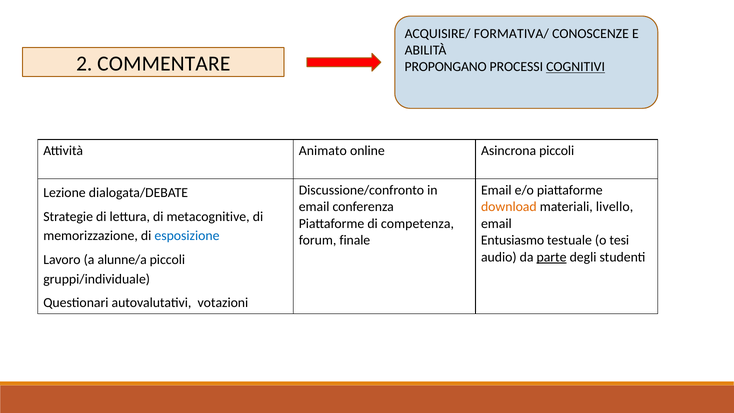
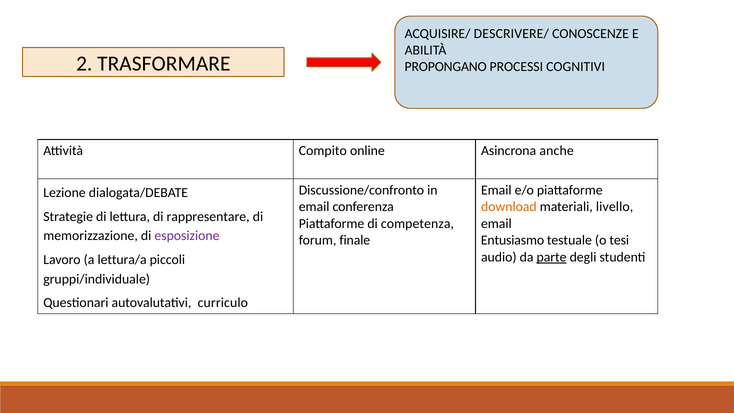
FORMATIVA/: FORMATIVA/ -> DESCRIVERE/ (511, 34)
COMMENTARE: COMMENTARE -> TRASFORMARE (164, 64)
COGNITIVI underline: present -> none (576, 67)
Animato: Animato -> Compito (323, 151)
Asincrona piccoli: piccoli -> anche (557, 151)
metacognitive: metacognitive -> rappresentare (208, 216)
esposizione colour: blue -> purple (187, 236)
alunne/a: alunne/a -> lettura/a (122, 260)
votazioni: votazioni -> curriculo (223, 303)
